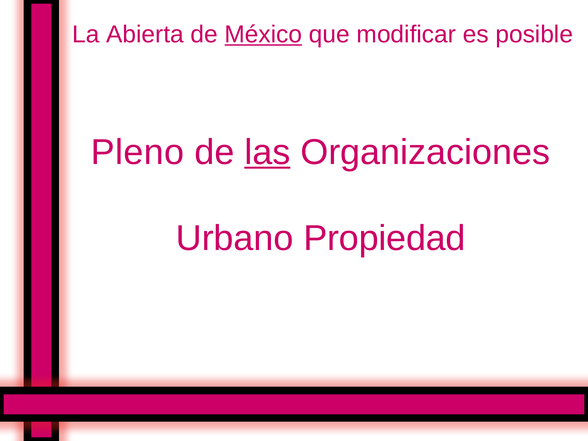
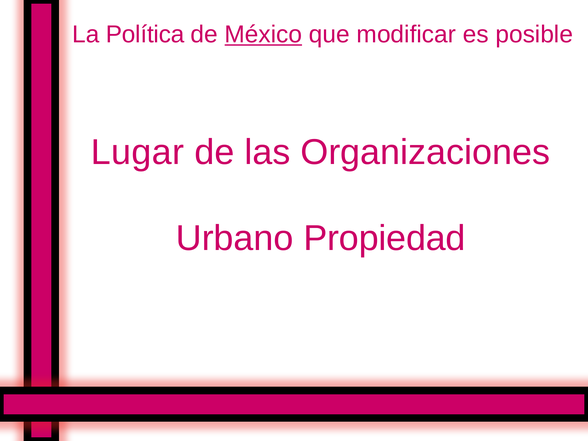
Abierta: Abierta -> Política (145, 34)
Pleno: Pleno -> Lugar (138, 152)
las underline: present -> none (267, 152)
